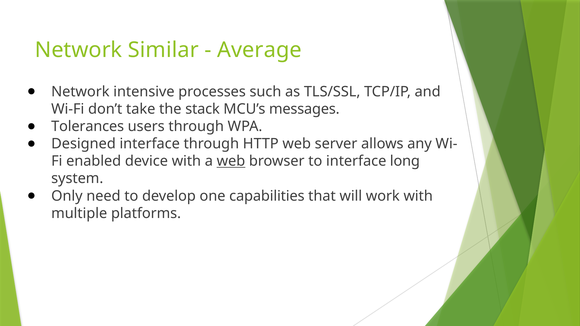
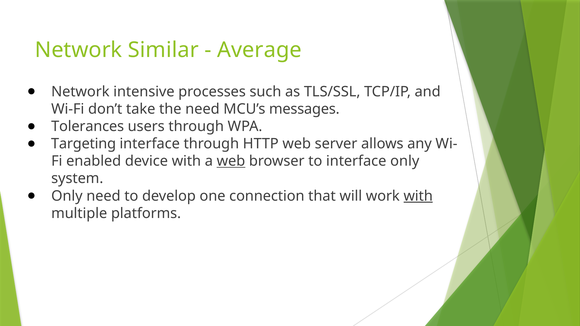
the stack: stack -> need (202, 109)
Designed: Designed -> Targeting (84, 144)
interface long: long -> only (405, 161)
capabilities: capabilities -> connection (267, 196)
with underline: none -> present (418, 196)
